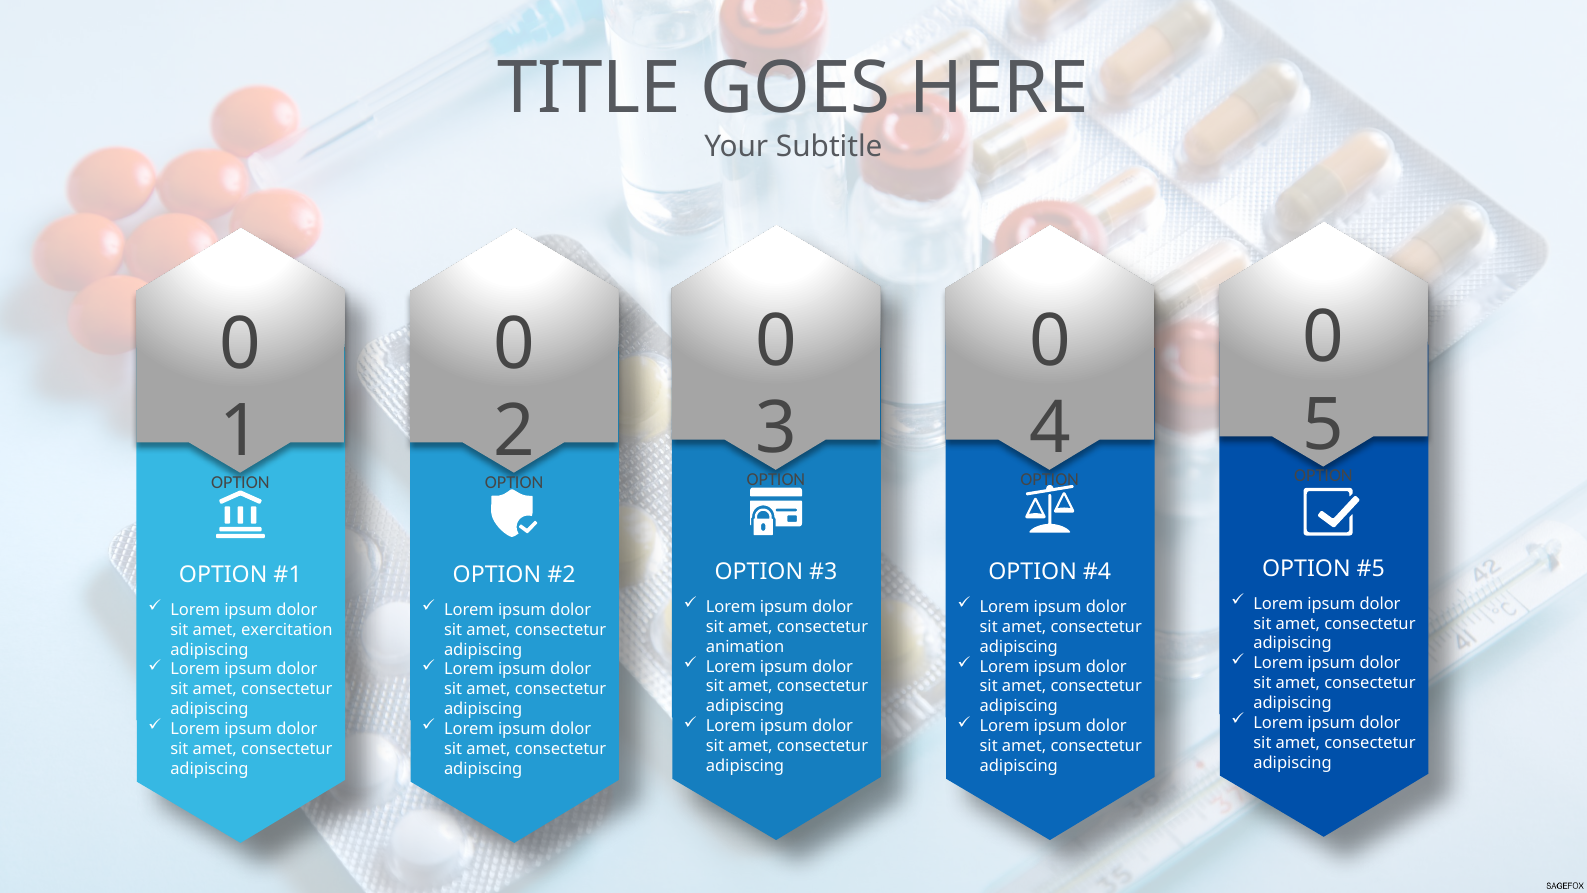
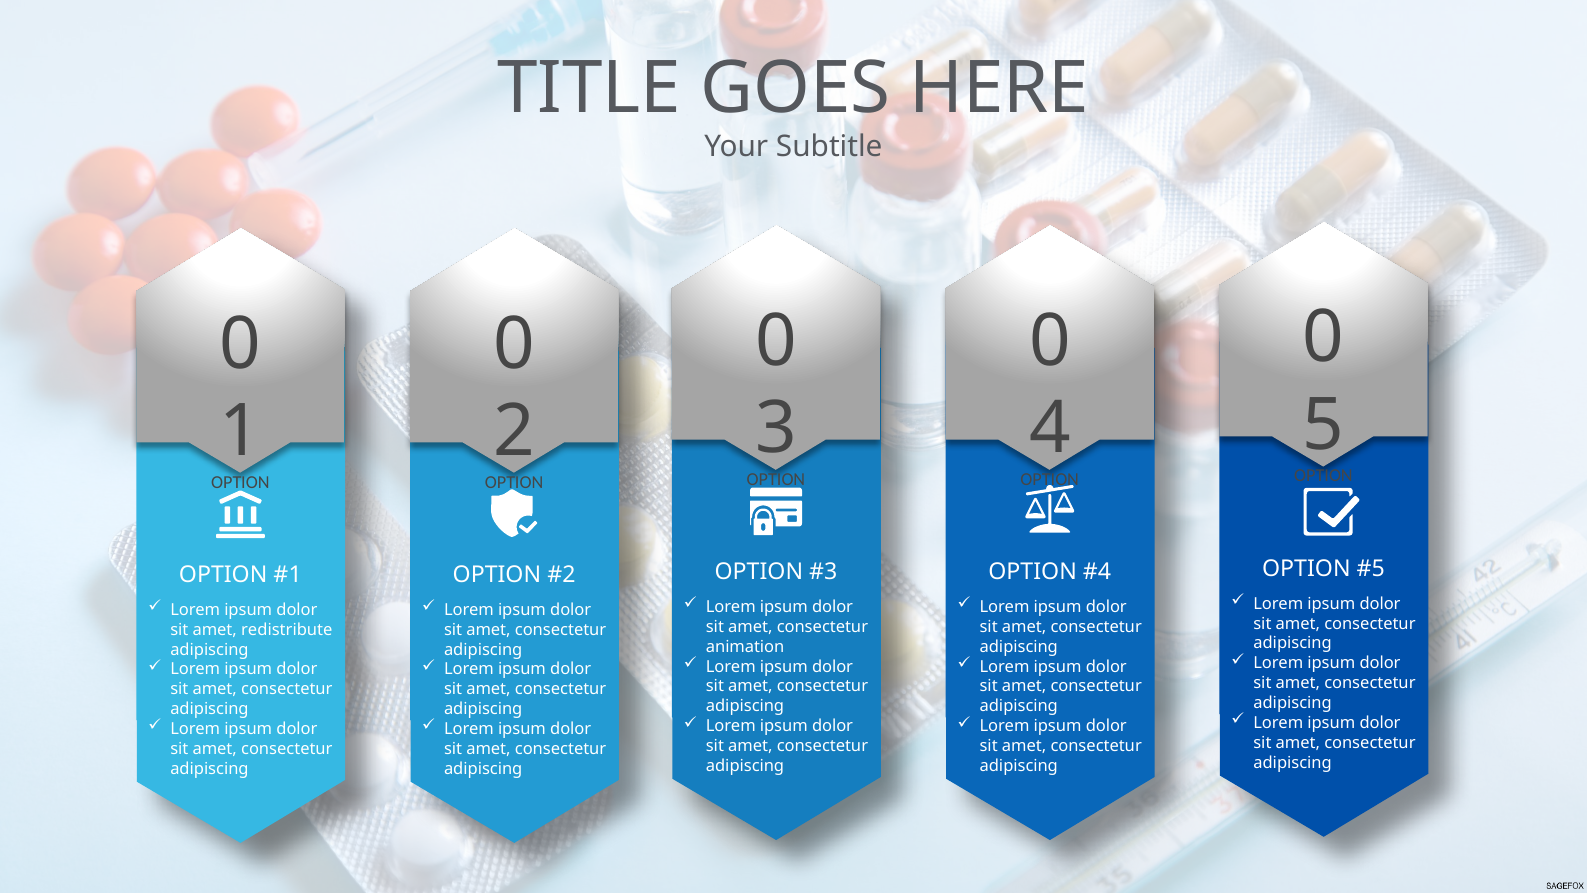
exercitation: exercitation -> redistribute (287, 629)
